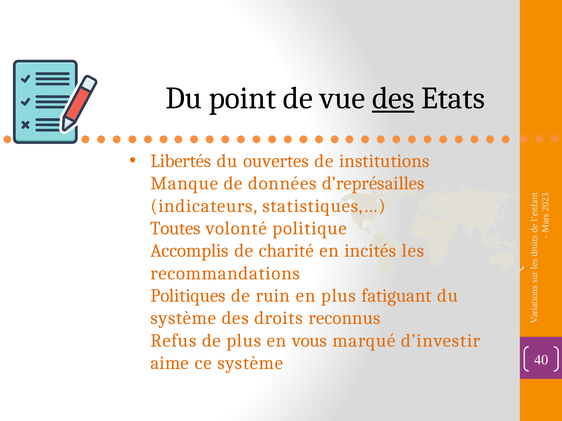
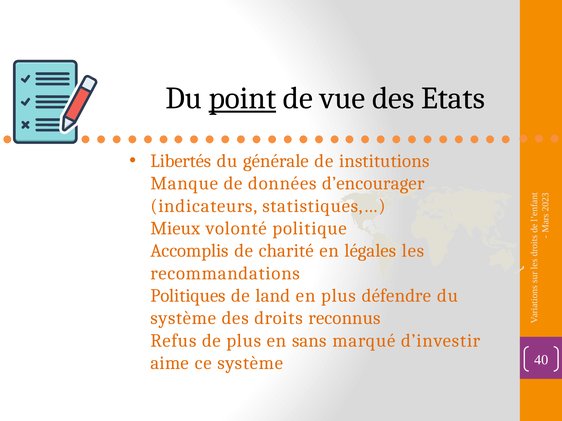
point underline: none -> present (242, 98)
des underline: present -> none (393, 98)
ouvertes: ouvertes -> générale (276, 161)
d’représailles: d’représailles -> d’encourager (373, 184)
Toutes: Toutes -> Mieux (175, 229)
incités: incités -> légales (370, 251)
ruin: ruin -> land (273, 296)
fatiguant: fatiguant -> défendre (396, 296)
vous: vous -> sans (309, 341)
